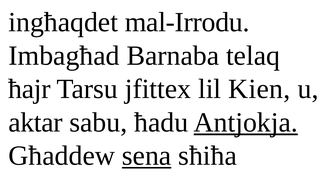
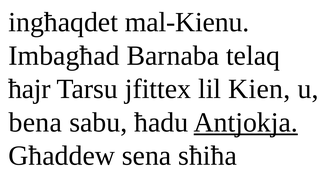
mal-Irrodu: mal-Irrodu -> mal-Kienu (187, 22)
aktar: aktar -> bena (35, 122)
sena underline: present -> none (147, 156)
